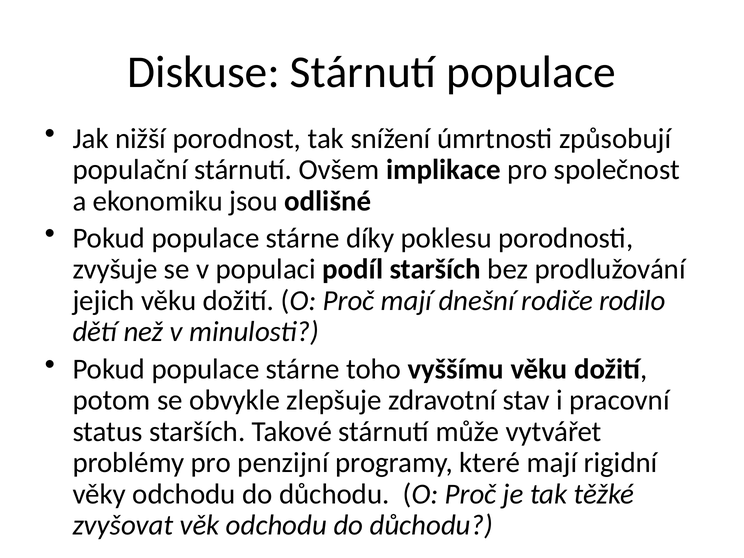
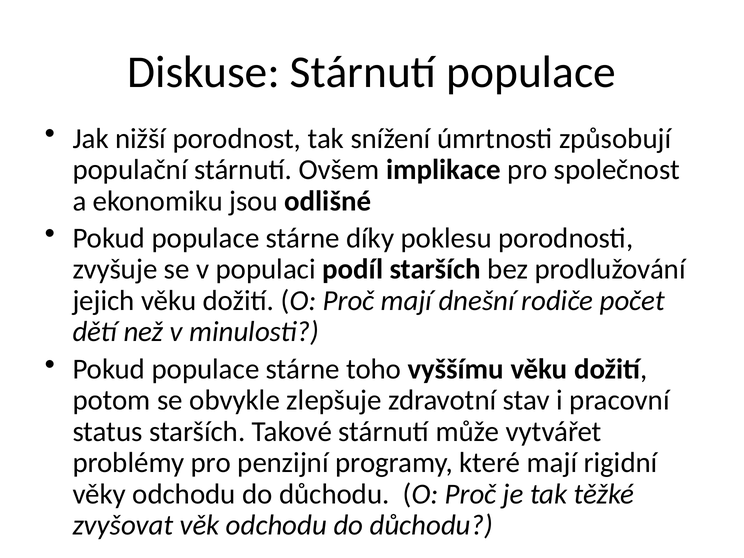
rodilo: rodilo -> počet (632, 301)
